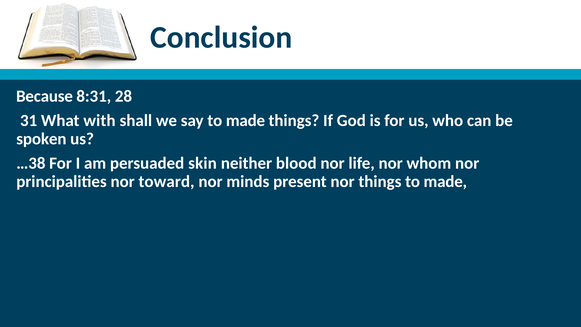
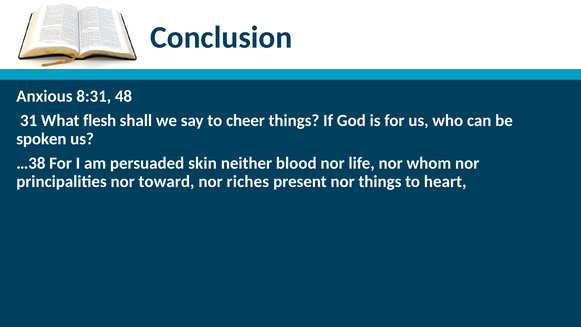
Because: Because -> Anxious (44, 96)
28: 28 -> 48 (123, 96)
with: with -> flesh (100, 120)
say to made: made -> cheer (245, 120)
minds: minds -> riches (248, 181)
things to made: made -> heart (445, 181)
